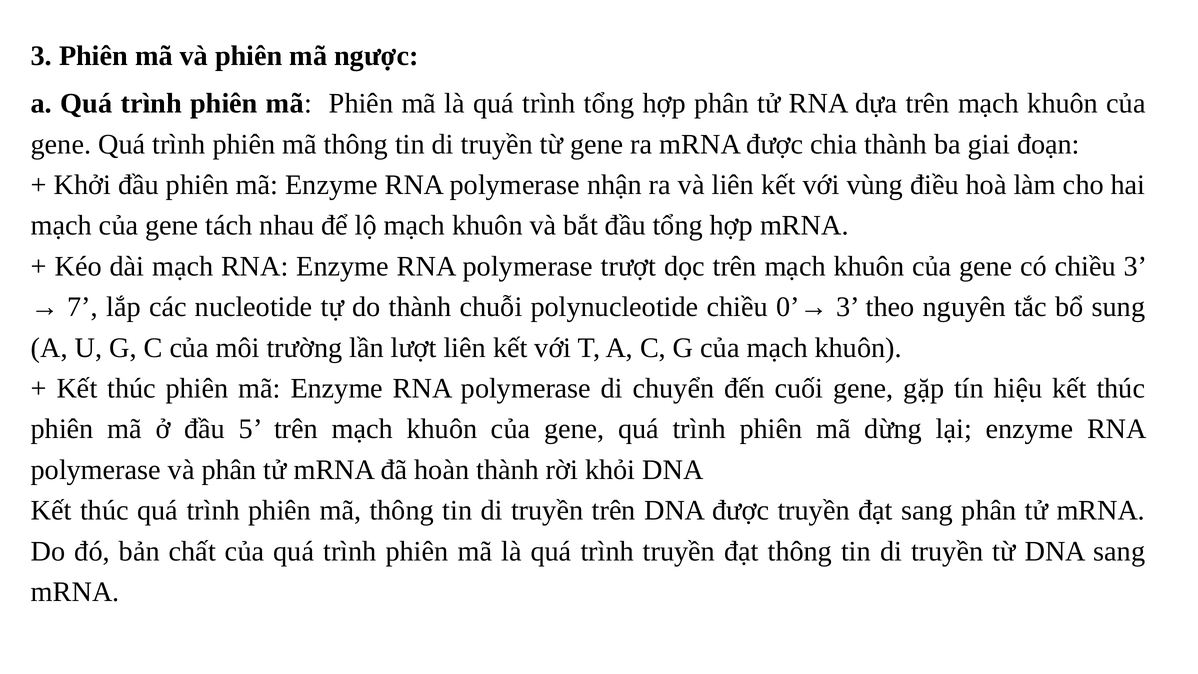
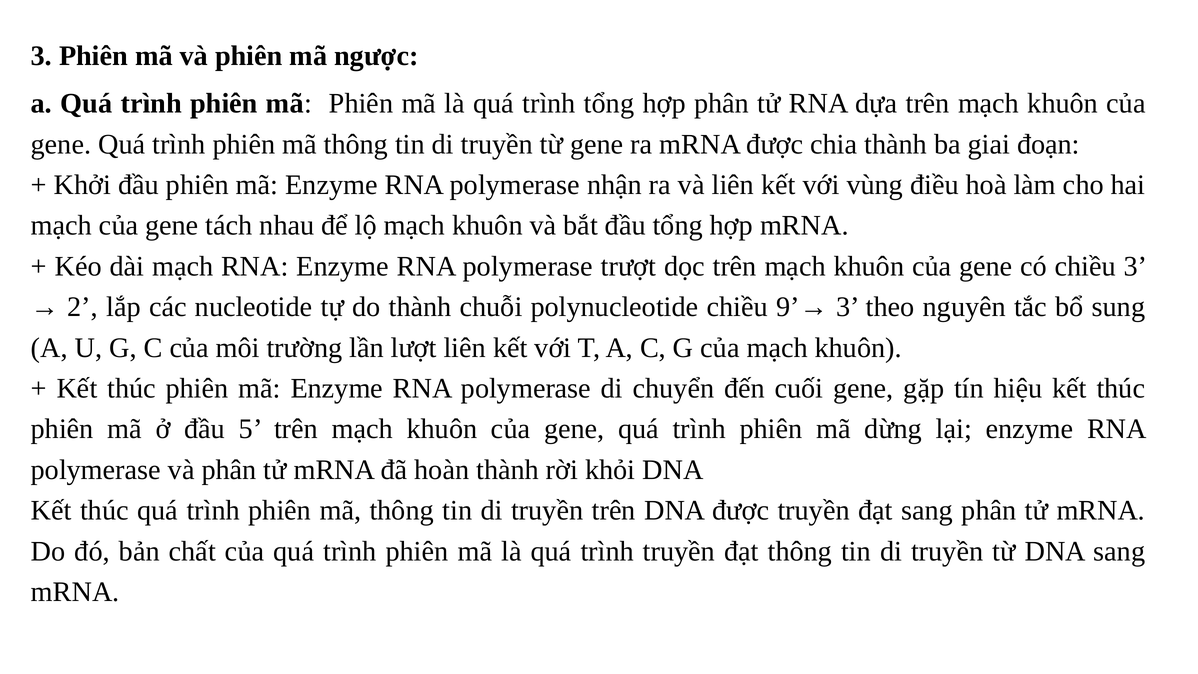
7: 7 -> 2 (83, 307)
0’→: 0’→ -> 9’→ (802, 307)
